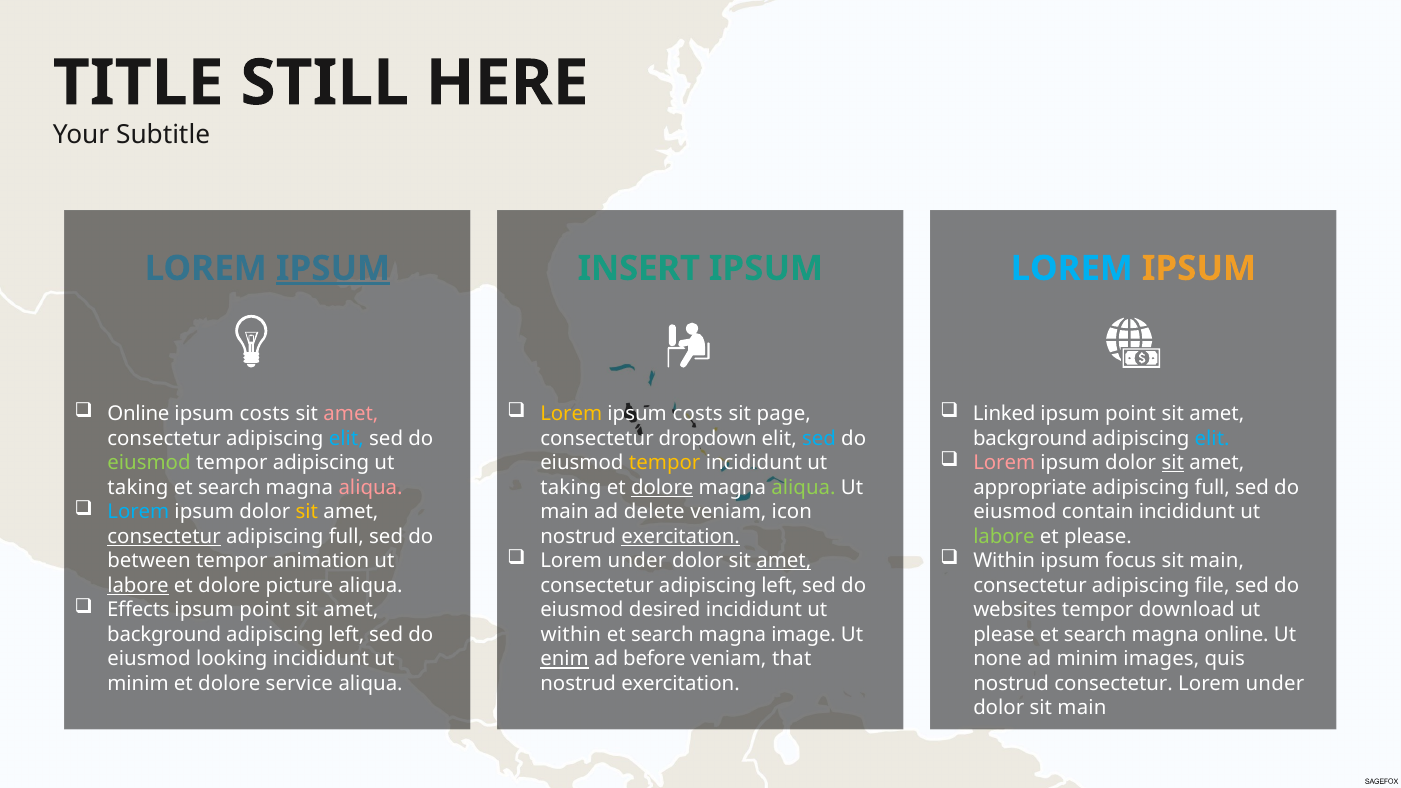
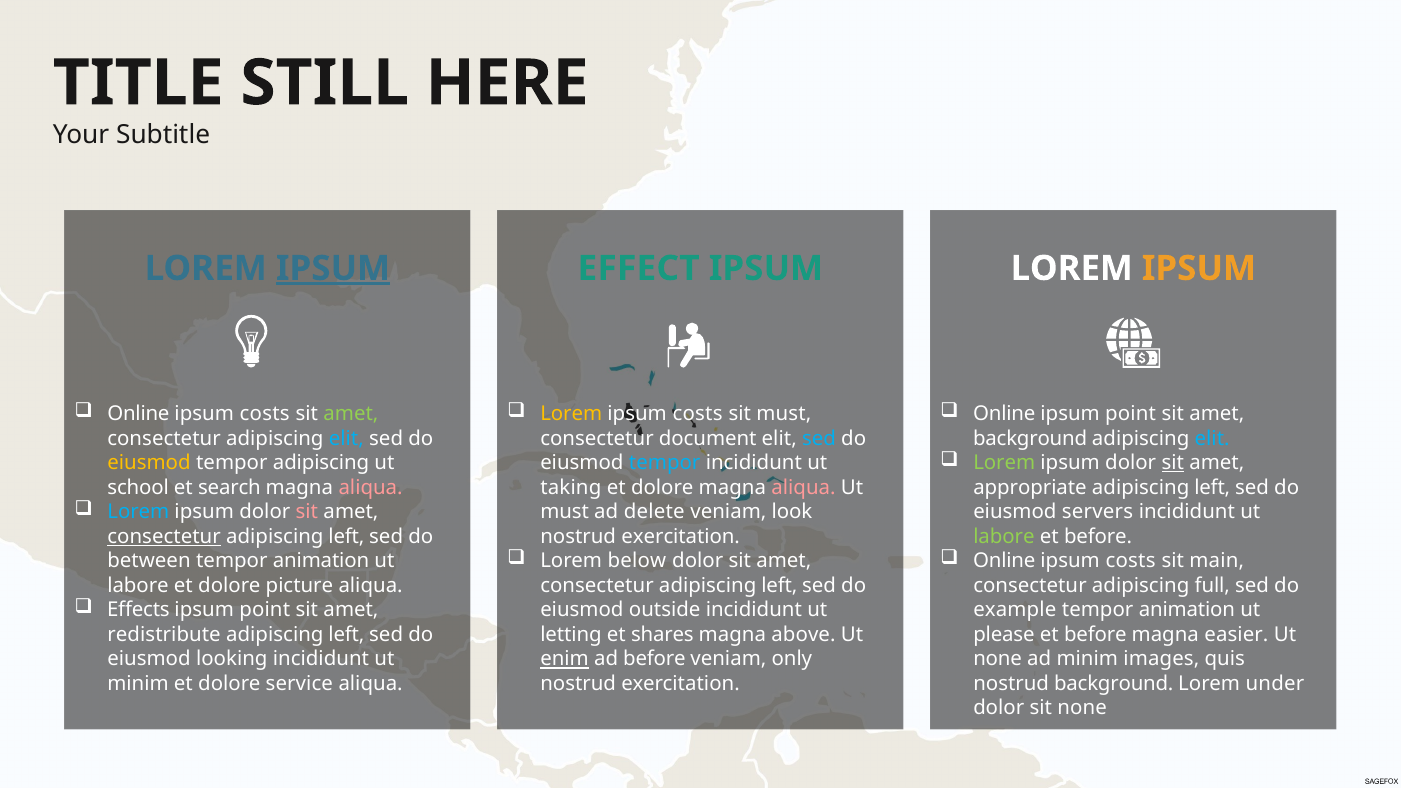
INSERT: INSERT -> EFFECT (639, 268)
LOREM colour: light blue -> white (1072, 268)
amet colour: pink -> light green (351, 414)
sit page: page -> must (784, 414)
Linked: Linked -> Online (1004, 414)
dropdown: dropdown -> document (708, 438)
Lorem colour: pink -> light green (1004, 463)
eiusmod colour: light green -> yellow (149, 463)
tempor colour: yellow -> light blue (665, 463)
taking: taking -> school (138, 487)
dolore underline: present -> none (662, 487)
aliqua colour: light green -> pink (804, 487)
full: full -> left (1212, 487)
sit colour: yellow -> pink (307, 512)
main: main -> must (565, 512)
icon: icon -> look (792, 512)
contain: contain -> servers (1098, 512)
full: full -> left (346, 536)
exercitation underline: present -> none (681, 536)
please: please -> before (1098, 537)
under: under -> below (637, 561)
amet underline: present -> none (784, 561)
Within: Within -> Online (1004, 561)
focus: focus -> costs (1131, 561)
labore underline: present -> none (138, 586)
file: file -> full (1212, 586)
desired: desired -> outside (665, 610)
websites: websites -> example (1015, 610)
download: download -> animation (1187, 610)
background: background -> redistribute (164, 635)
within: within -> letting (571, 635)
search: search -> shares (662, 635)
image: image -> above (803, 635)
search: search -> before (1095, 635)
magna online: online -> easier (1236, 635)
that: that -> only (792, 659)
nostrud consectetur: consectetur -> background (1114, 684)
dolor sit main: main -> none (1082, 708)
